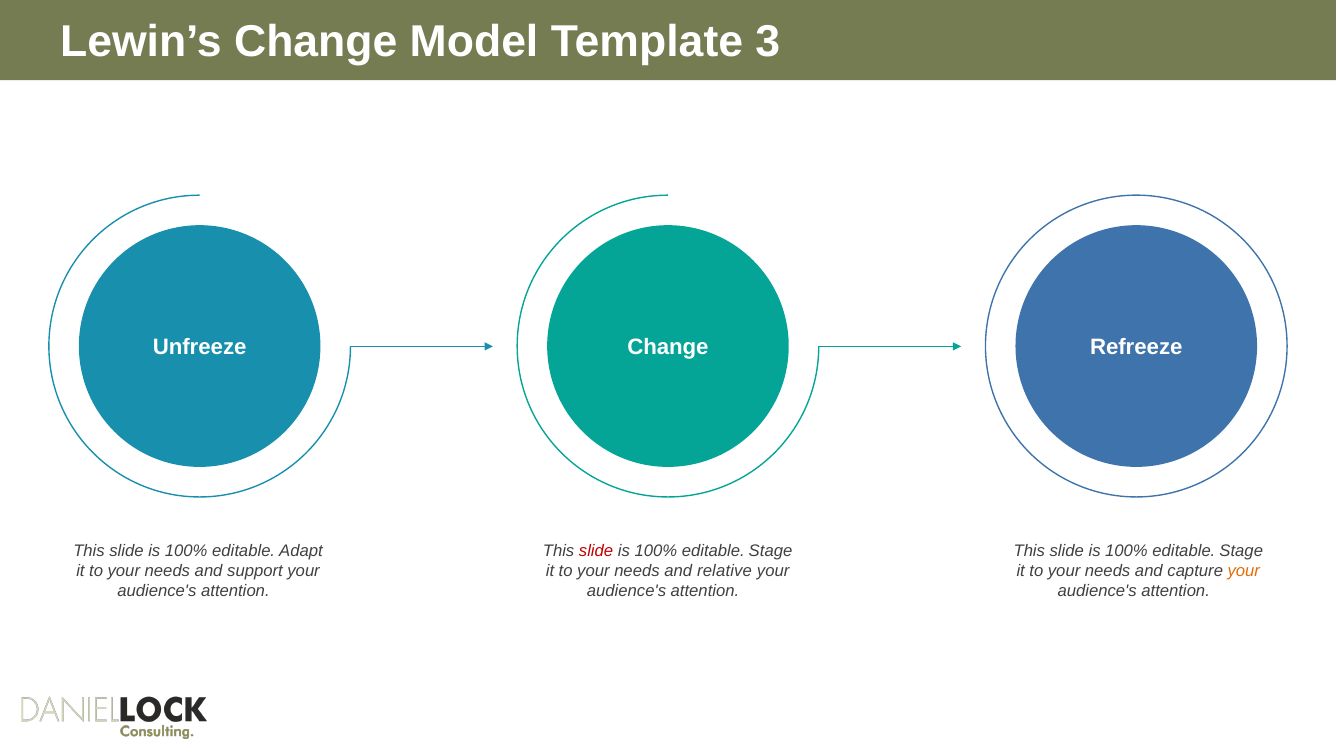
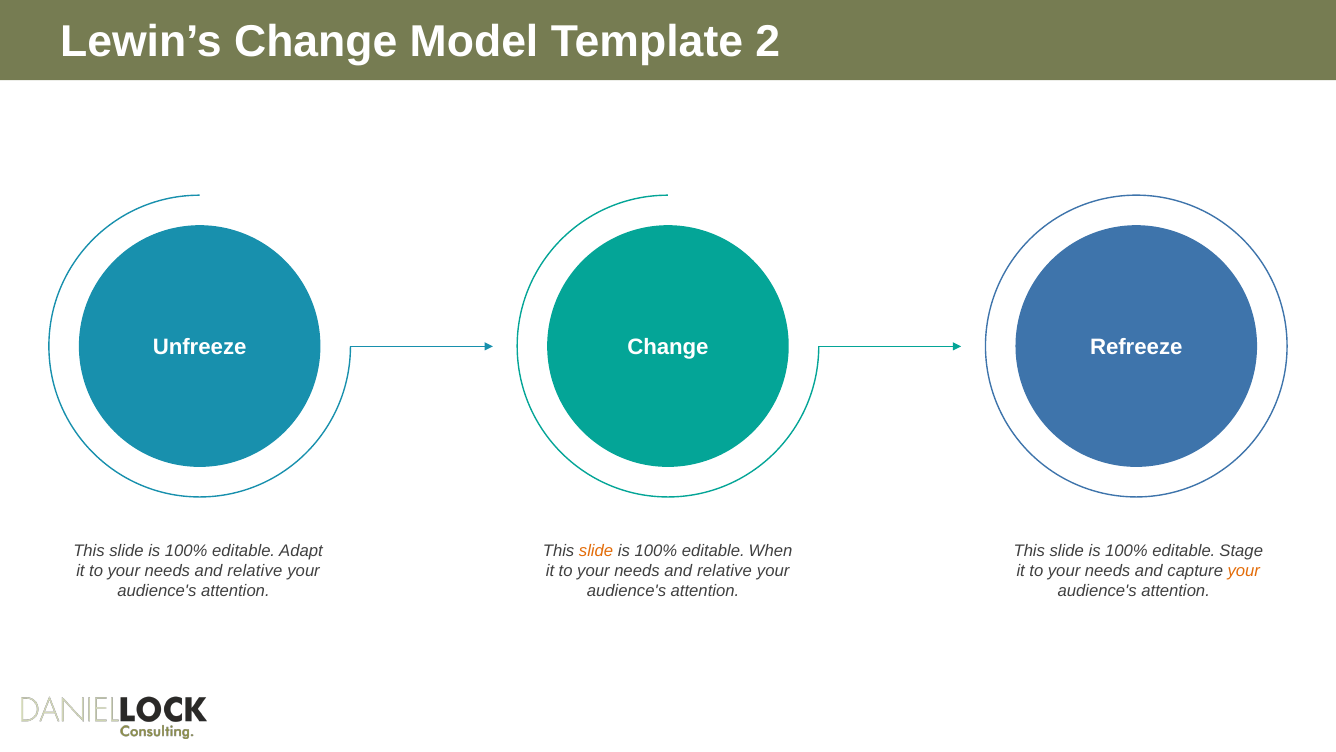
3: 3 -> 2 (768, 42)
slide colour: red -> orange (596, 551)
Stage: Stage -> When (771, 551)
support: support -> relative (255, 571)
